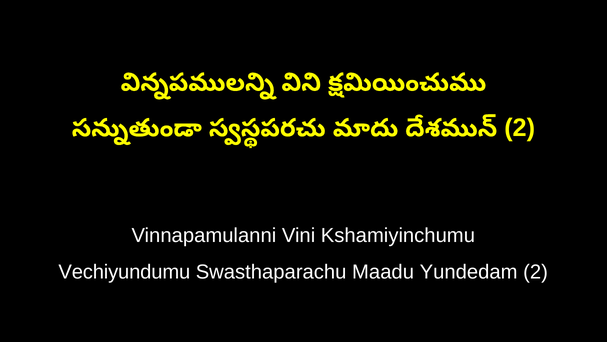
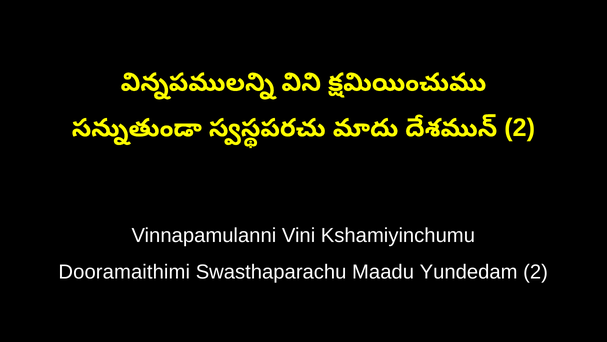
Vechiyundumu: Vechiyundumu -> Dooramaithimi (124, 272)
